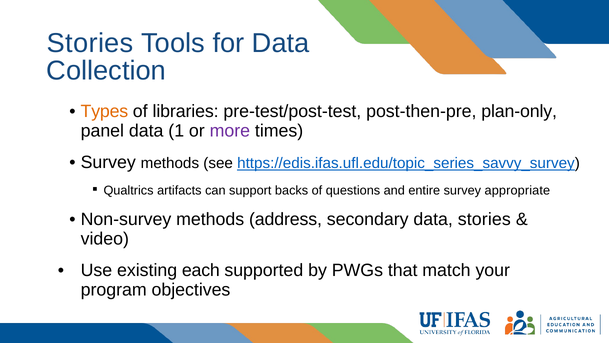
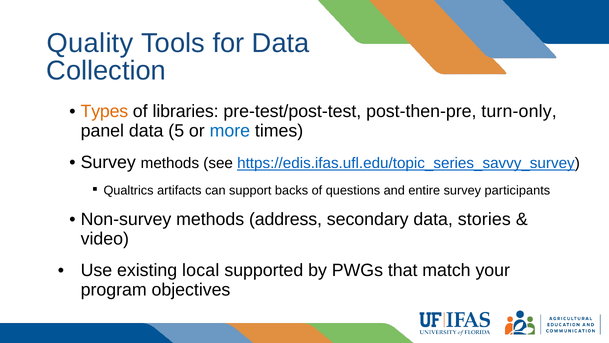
Stories: Stories -> Quality (90, 43)
plan-only: plan-only -> turn-only (519, 111)
1: 1 -> 5 (176, 131)
more colour: purple -> blue (230, 131)
appropriate: appropriate -> participants (517, 190)
each: each -> local (201, 270)
